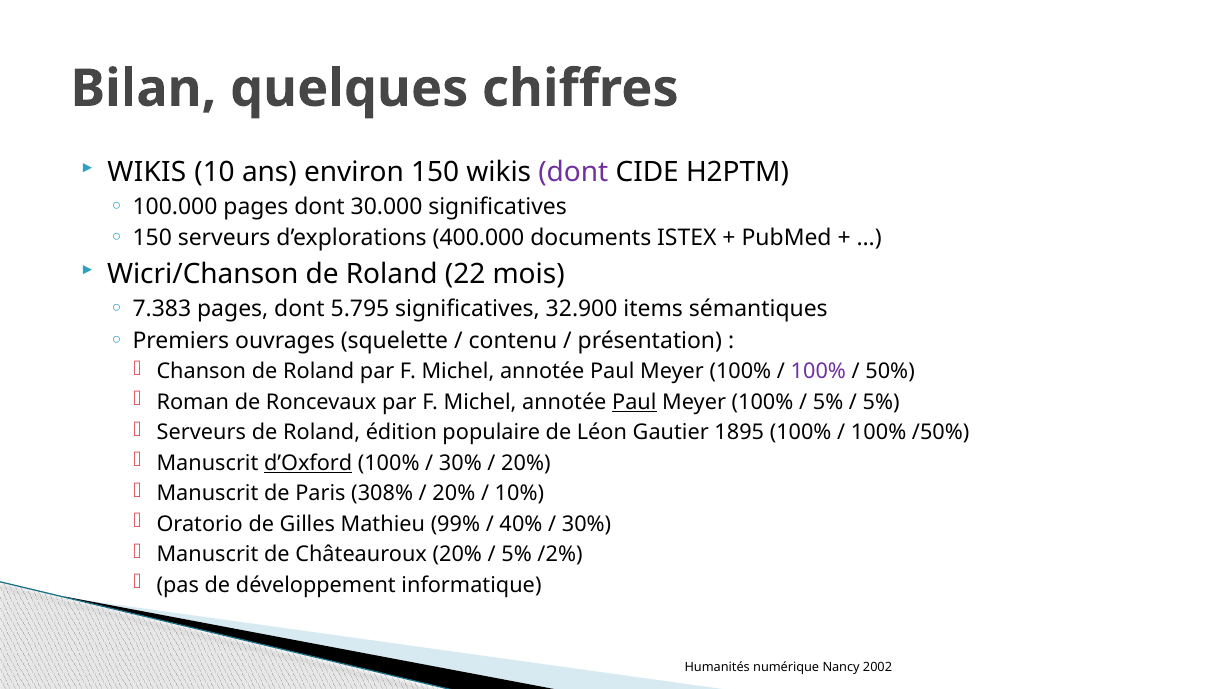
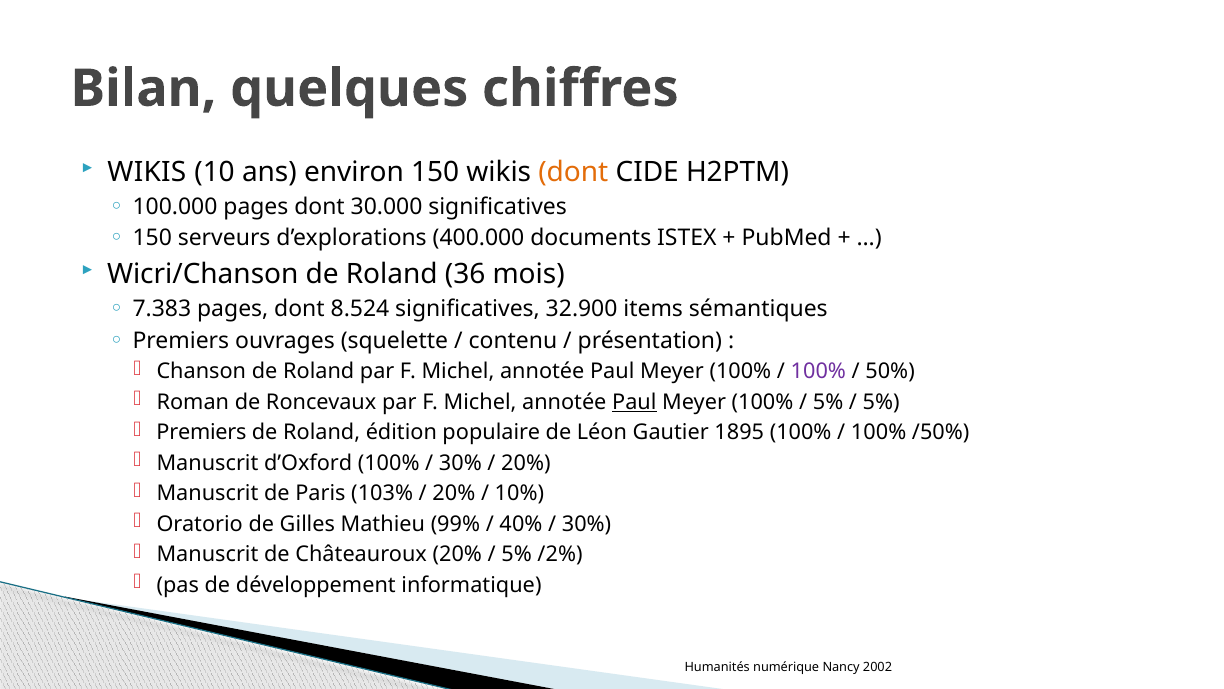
dont colour: purple -> orange (573, 172)
22: 22 -> 36 (465, 274)
5.795: 5.795 -> 8.524 (360, 309)
Serveurs: Serveurs -> Premiers (201, 432)
d’Oxford underline: present -> none (308, 463)
308%: 308% -> 103% (382, 493)
